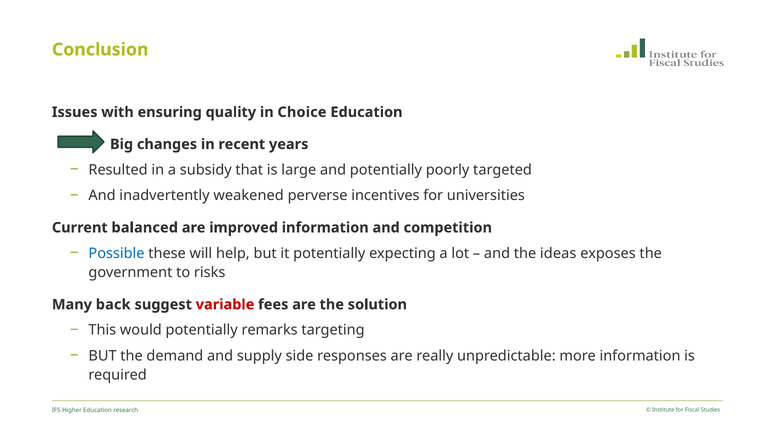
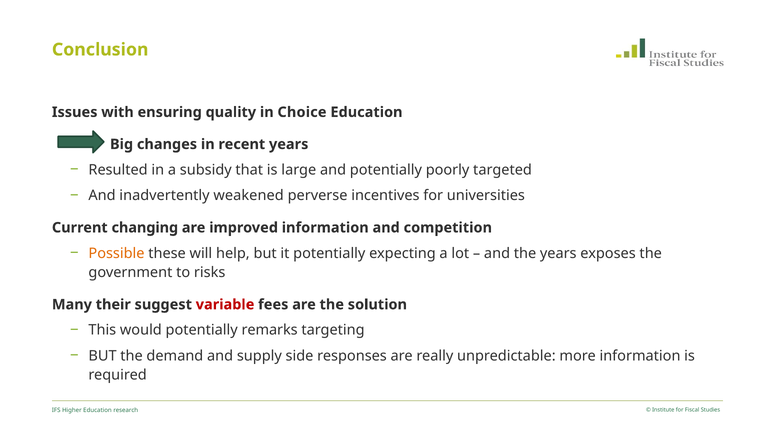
balanced: balanced -> changing (145, 228)
Possible colour: blue -> orange (116, 253)
the ideas: ideas -> years (558, 253)
back: back -> their (113, 304)
